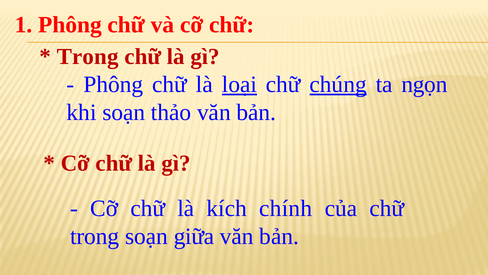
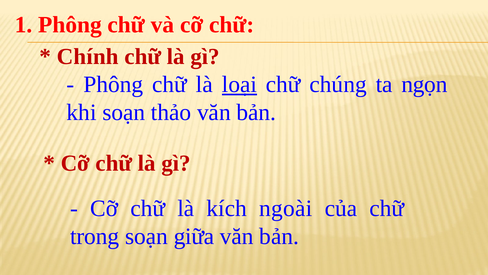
Trong: Trong -> Chính (88, 56)
chúng underline: present -> none (338, 84)
chính: chính -> ngoài (286, 208)
